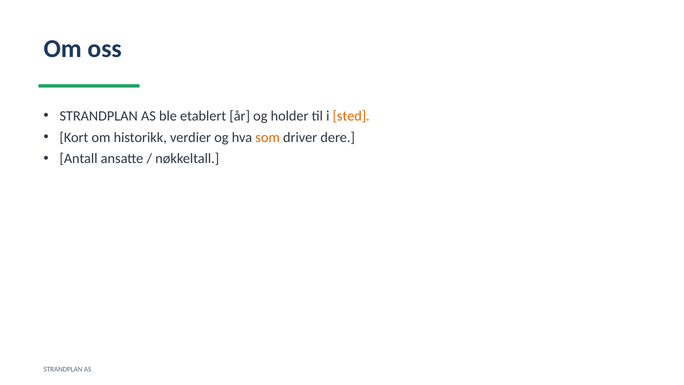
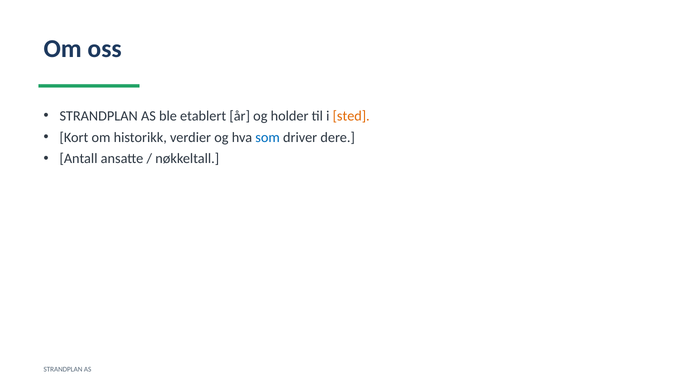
som colour: orange -> blue (268, 137)
